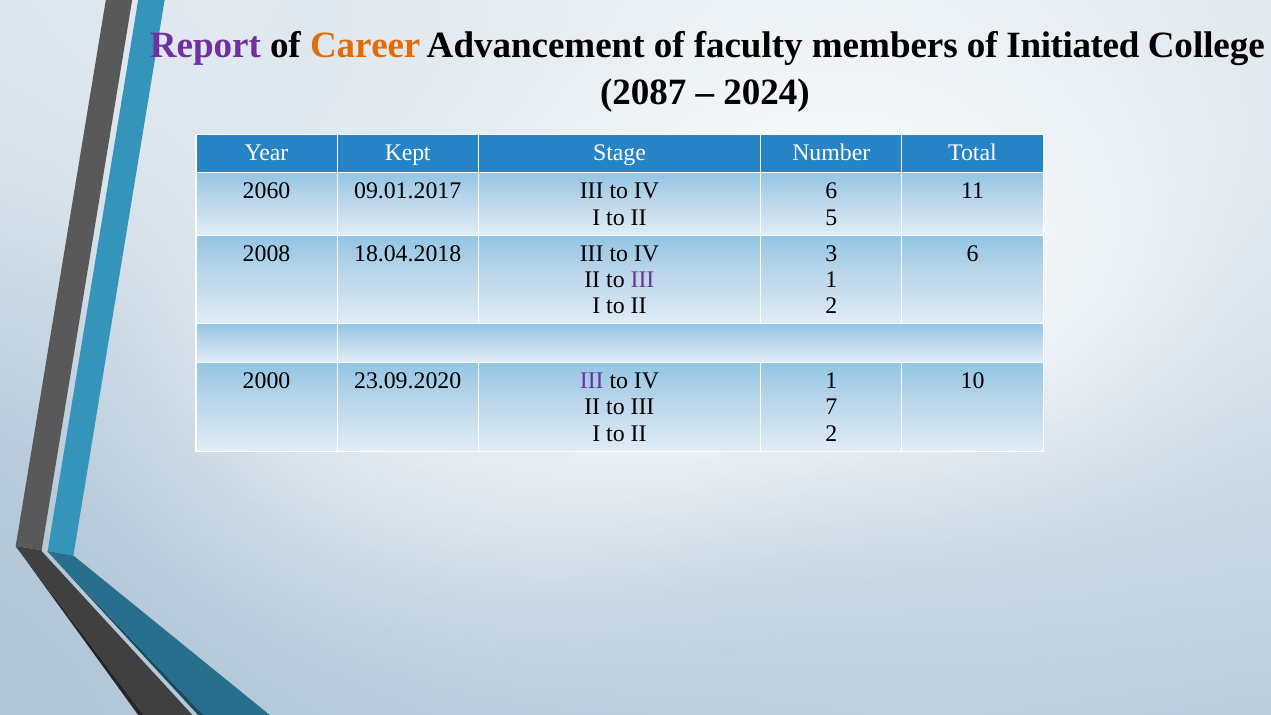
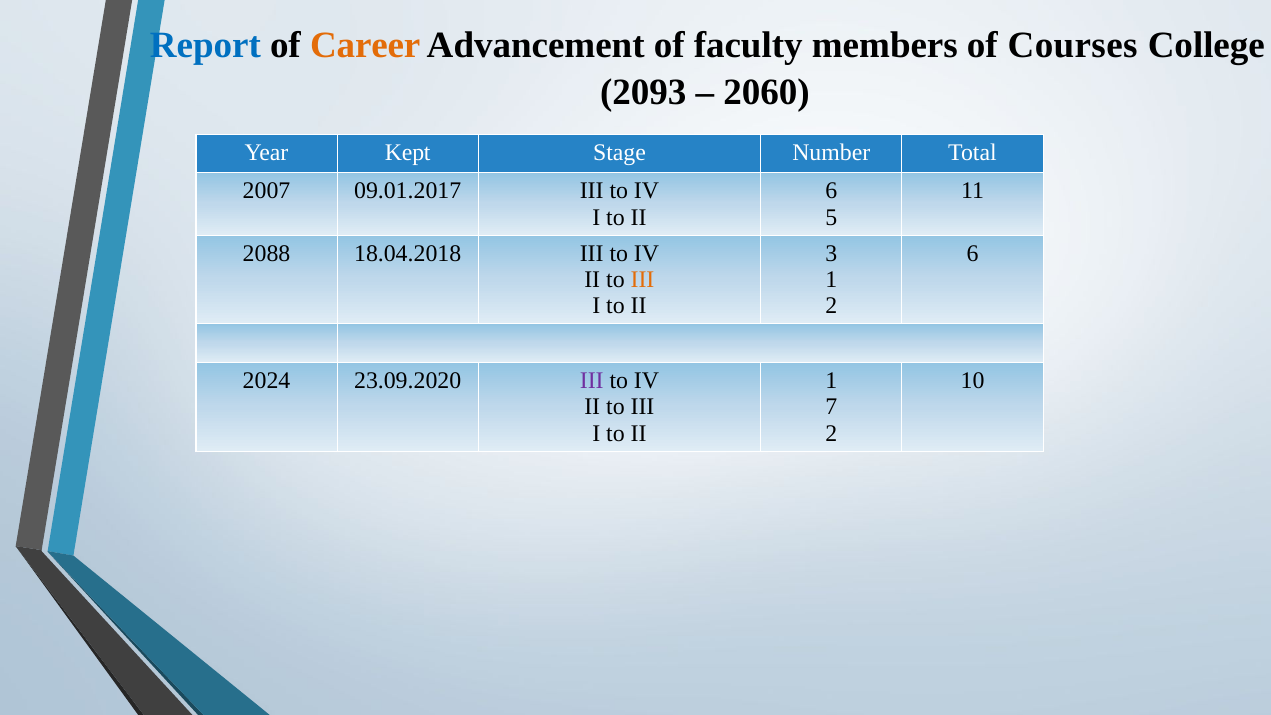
Report colour: purple -> blue (205, 46)
Initiated: Initiated -> Courses (1073, 46)
2087: 2087 -> 2093 (643, 93)
2024: 2024 -> 2060 (766, 93)
2060: 2060 -> 2007 (267, 191)
2008: 2008 -> 2088 (267, 253)
III colour: purple -> orange (643, 280)
2000: 2000 -> 2024 (267, 381)
